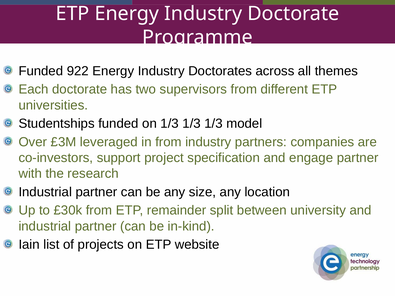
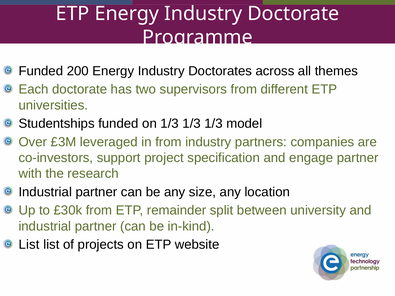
922: 922 -> 200 (78, 71)
Iain: Iain -> List (29, 245)
